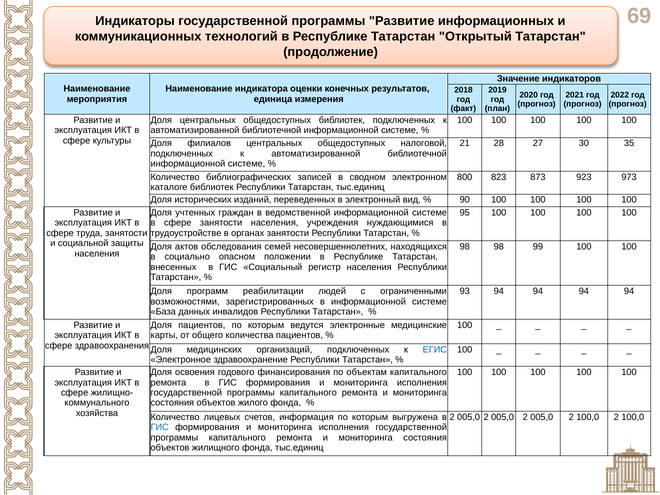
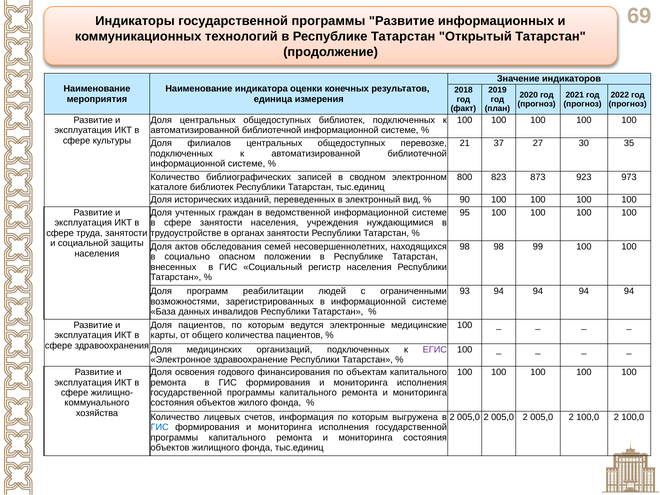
налоговой: налоговой -> перевозке (424, 143)
28: 28 -> 37 (499, 143)
ЕГИС colour: blue -> purple (435, 350)
